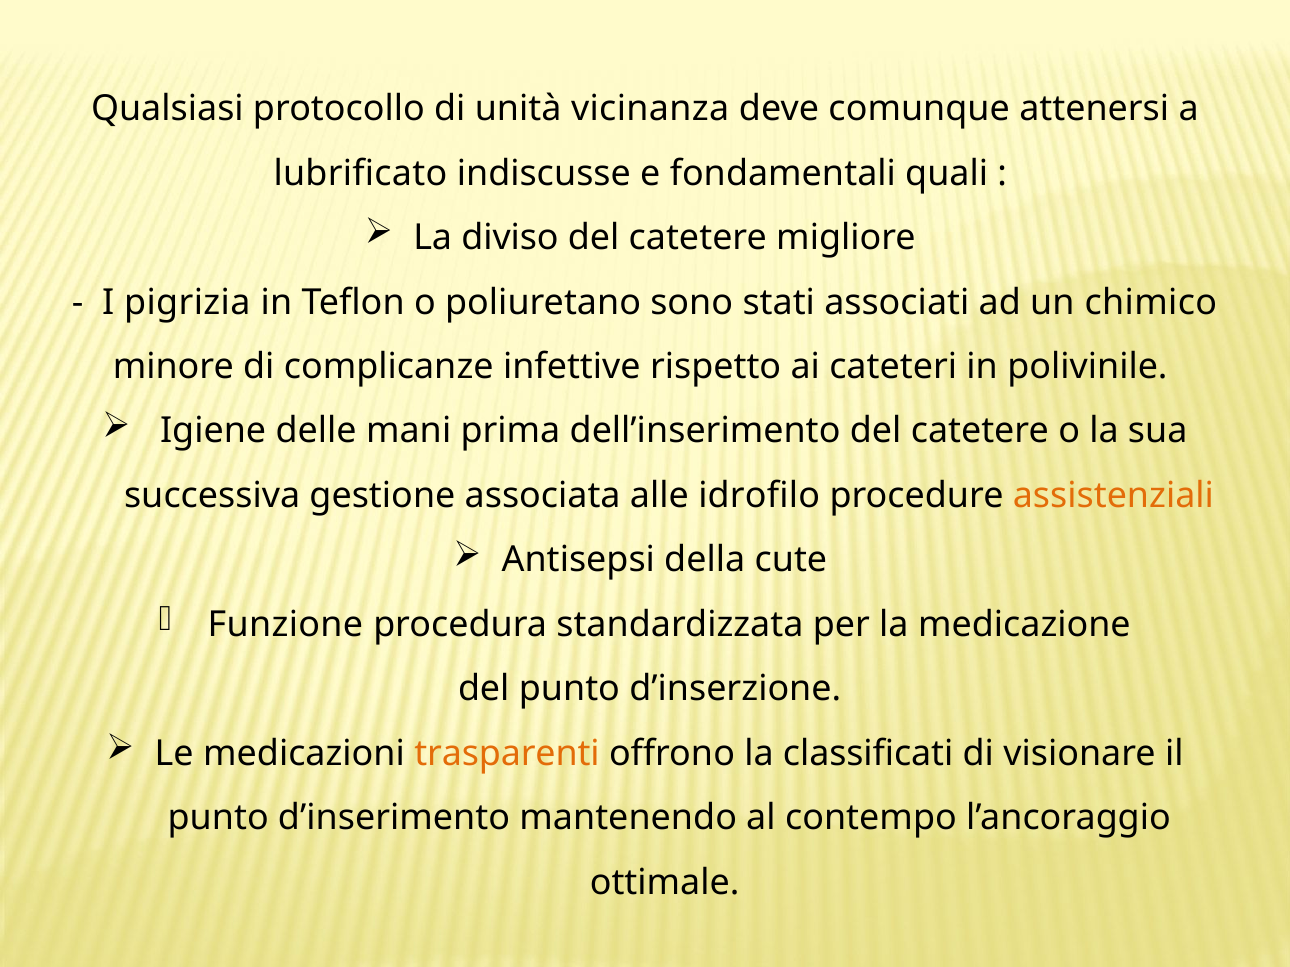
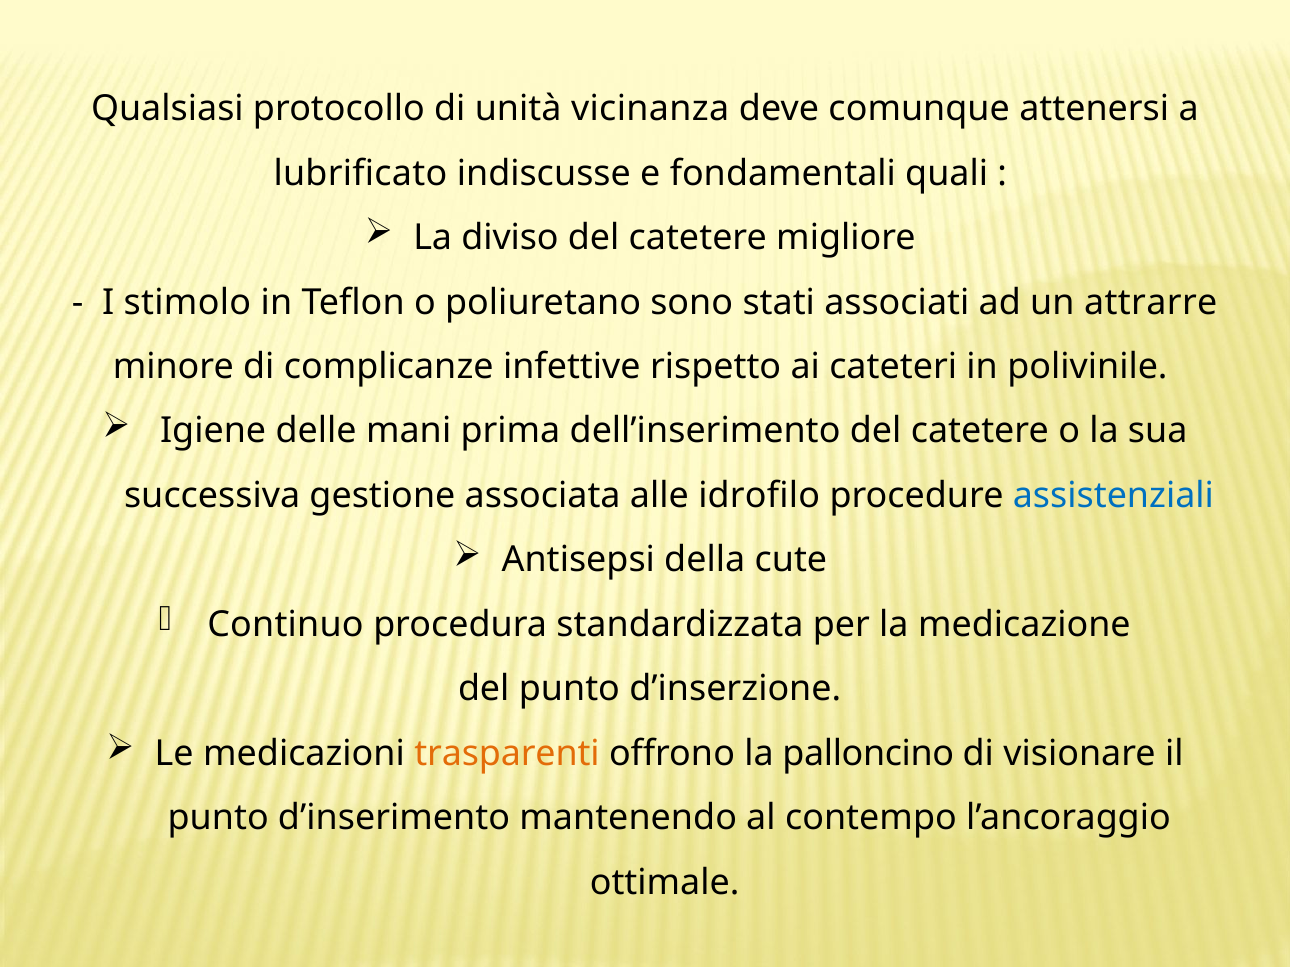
pigrizia: pigrizia -> stimolo (187, 302)
chimico: chimico -> attrarre (1151, 302)
assistenziali colour: orange -> blue (1113, 496)
Funzione: Funzione -> Continuo (285, 625)
classificati: classificati -> palloncino (868, 754)
